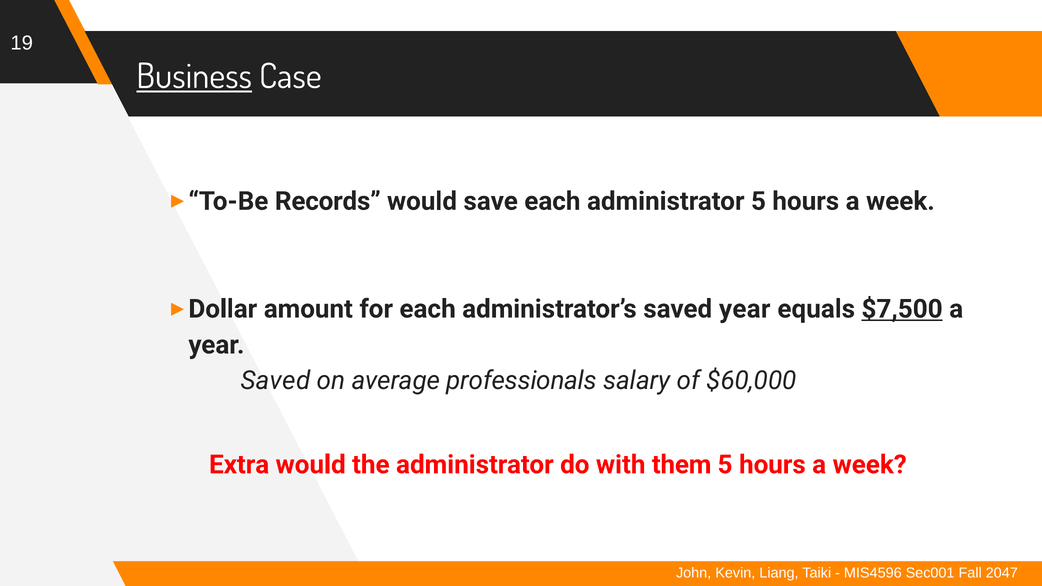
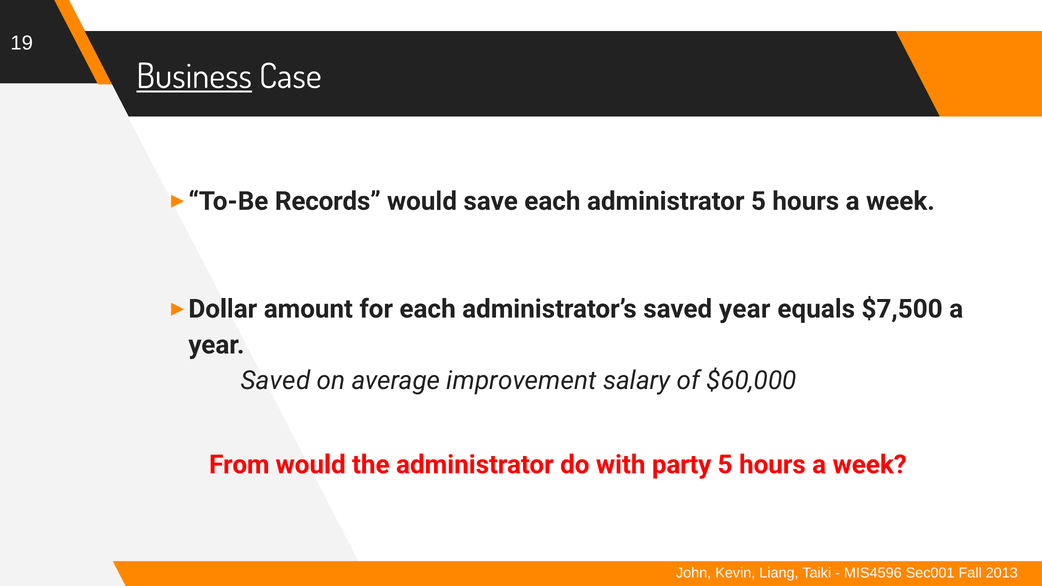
$7,500 underline: present -> none (902, 309)
professionals: professionals -> improvement (522, 381)
Extra: Extra -> From (239, 465)
them: them -> party (682, 465)
2047: 2047 -> 2013 (1002, 573)
